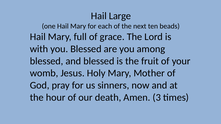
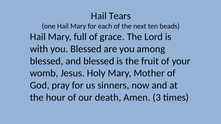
Large: Large -> Tears (120, 16)
